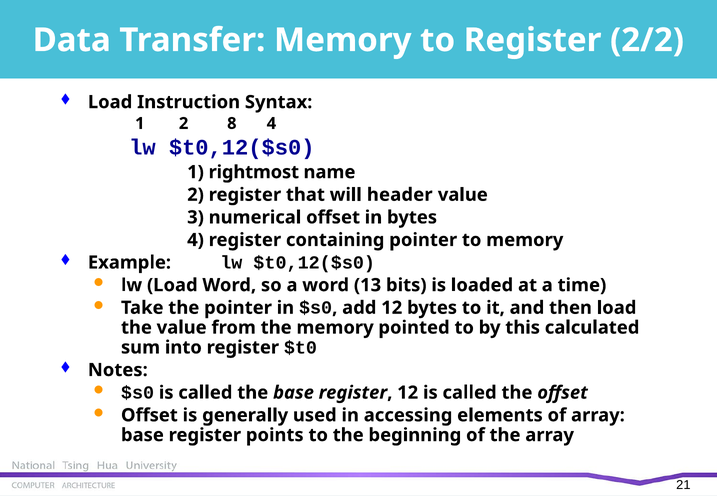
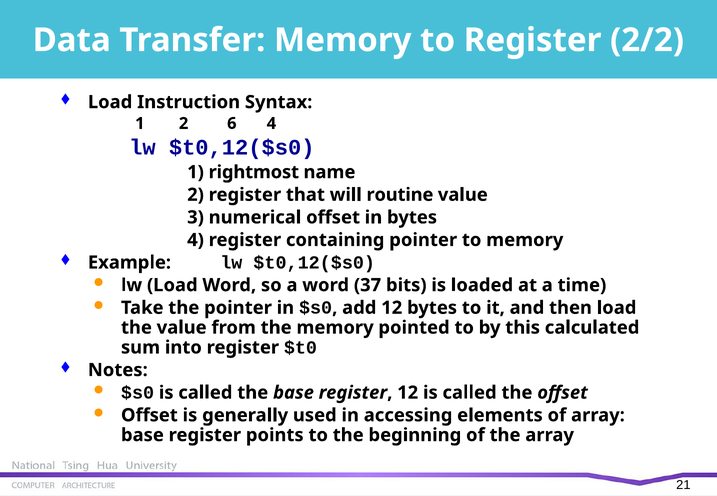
8: 8 -> 6 (232, 124)
header: header -> routine (400, 195)
13: 13 -> 37 (368, 285)
